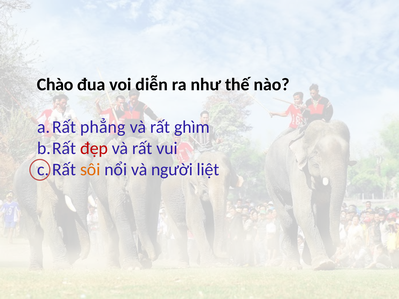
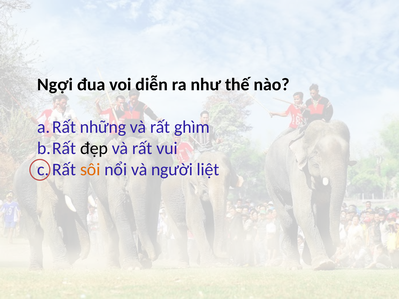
Chào: Chào -> Ngợi (55, 84)
phẳng: phẳng -> những (103, 127)
đẹp colour: red -> black (94, 148)
